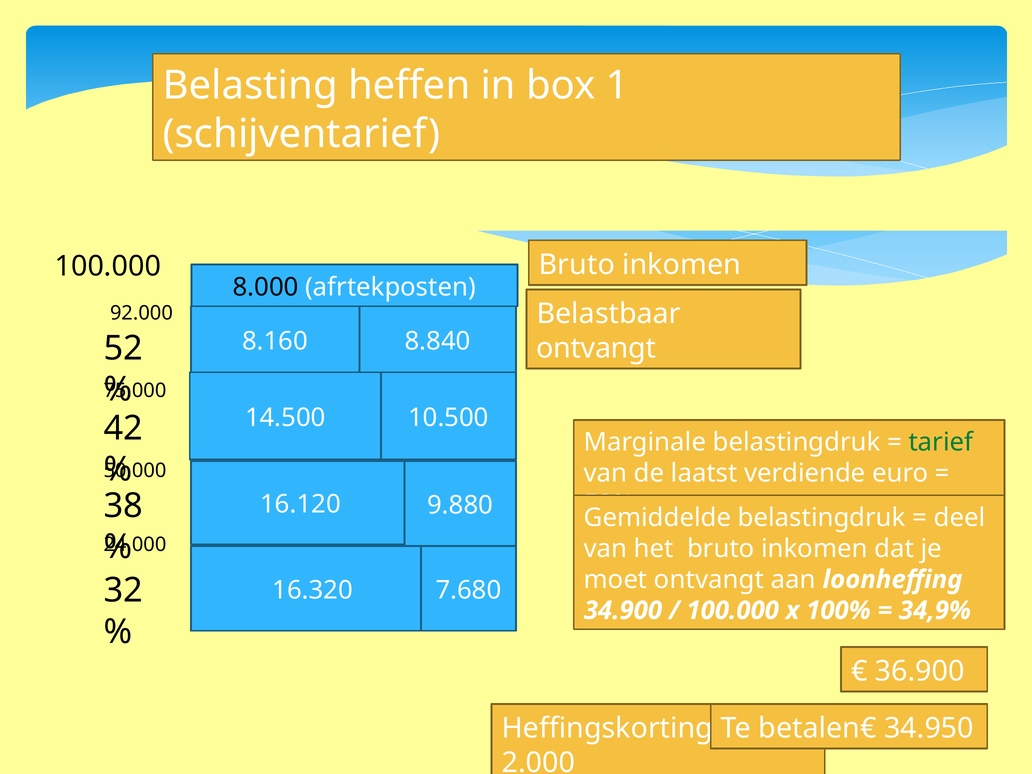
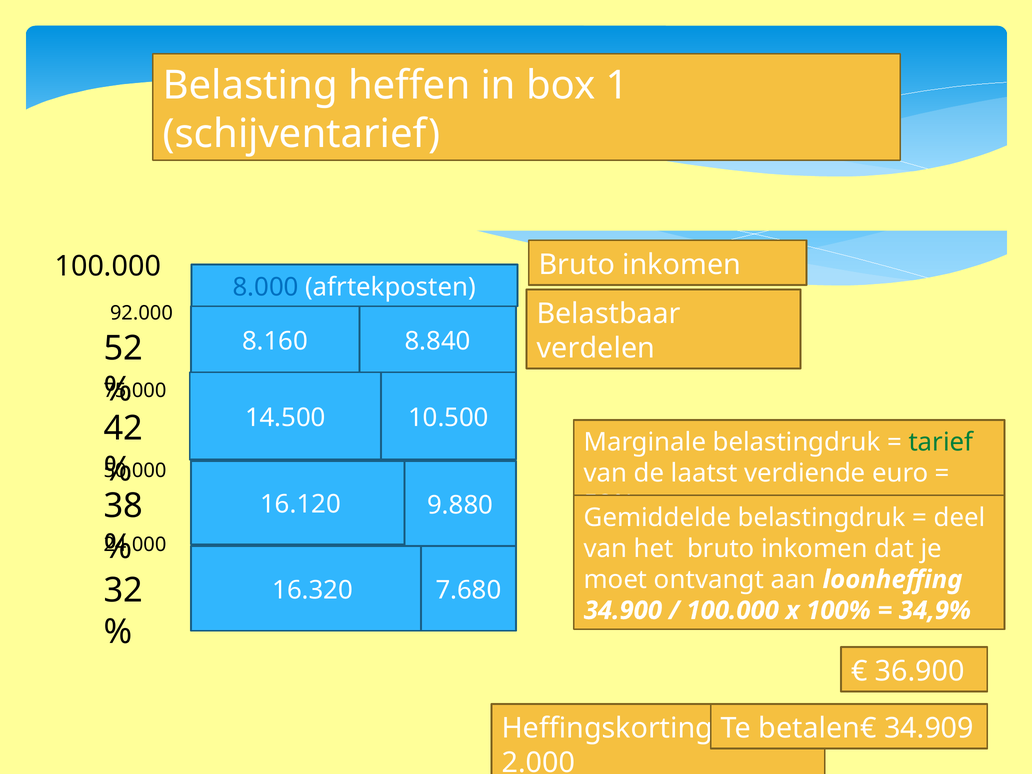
8.000 colour: black -> blue (266, 287)
ontvangt: ontvangt -> verdelen (596, 348)
34.950: 34.950 -> 34.909 (929, 728)
